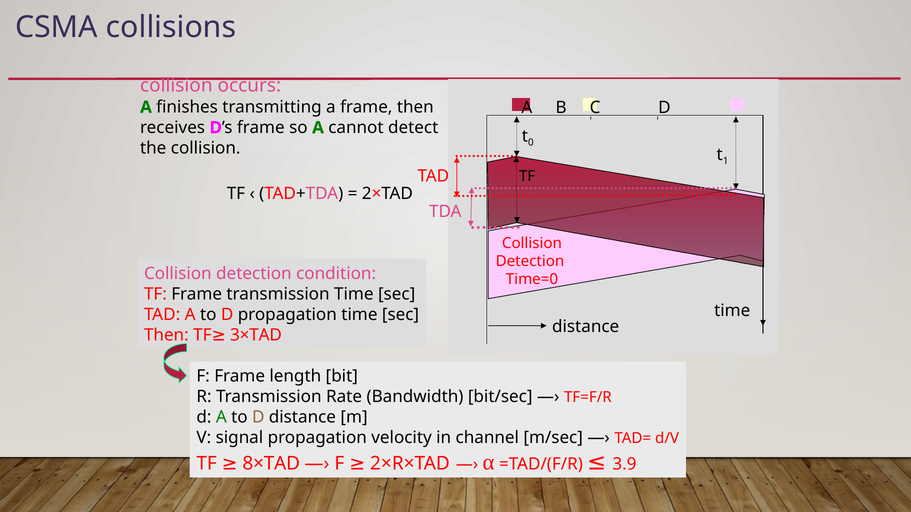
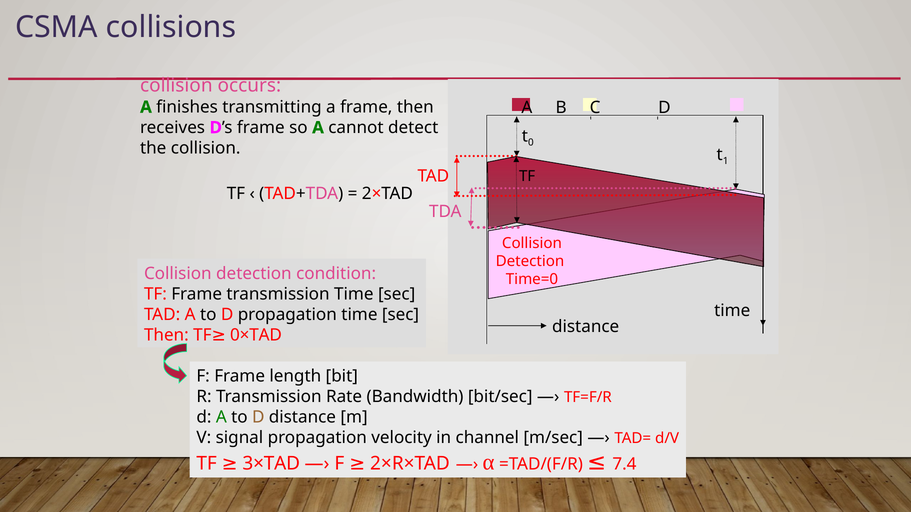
3×TAD: 3×TAD -> 0×TAD (256, 335)
3.9: 3.9 -> 7.4 (624, 464)
8×TAD: 8×TAD -> 3×TAD (271, 464)
